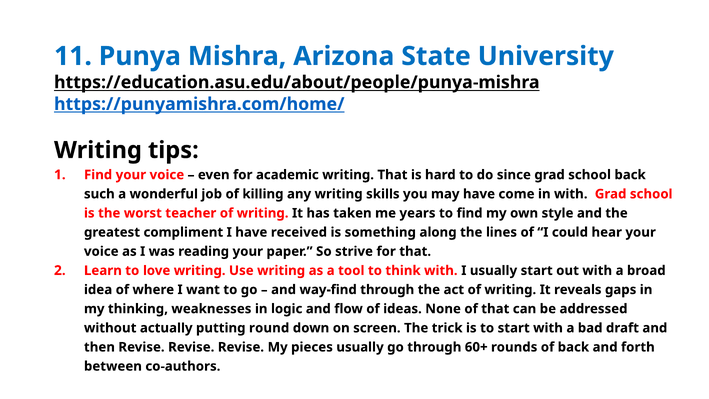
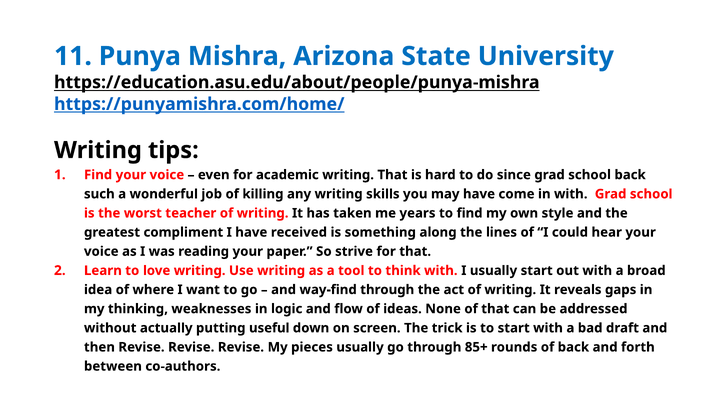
round: round -> useful (269, 328)
60+: 60+ -> 85+ (476, 347)
